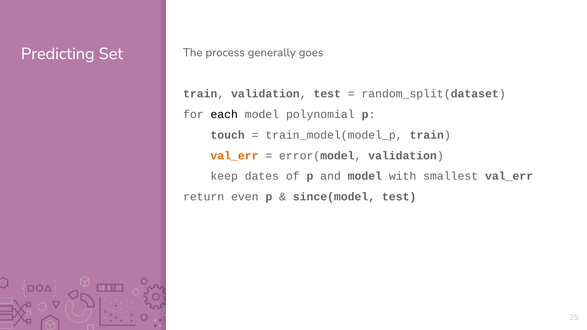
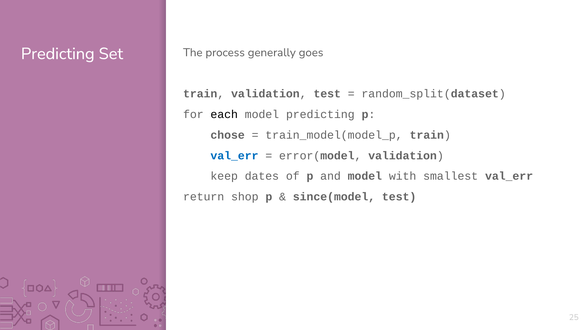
model polynomial: polynomial -> predicting (320, 114)
touch: touch -> chose (228, 135)
val_err colour: orange -> blue (234, 156)
even: even -> shop (245, 197)
